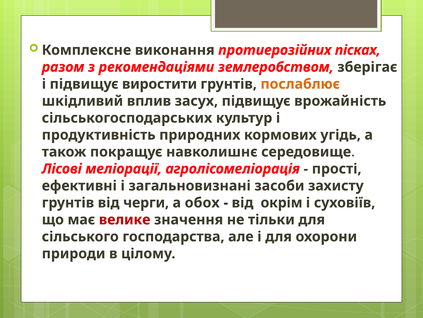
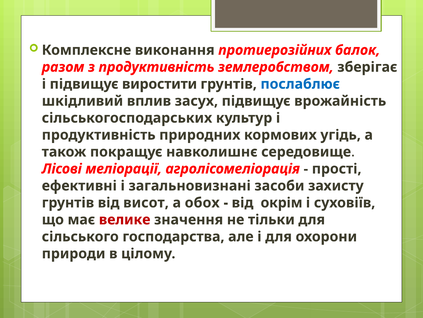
пісках: пісках -> балок (358, 50)
з рекомендаціями: рекомендаціями -> продуктивність (157, 67)
послаблює colour: orange -> blue (300, 84)
черги: черги -> висот (146, 202)
